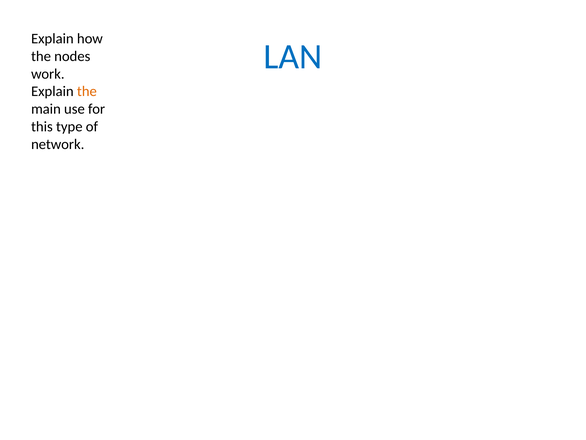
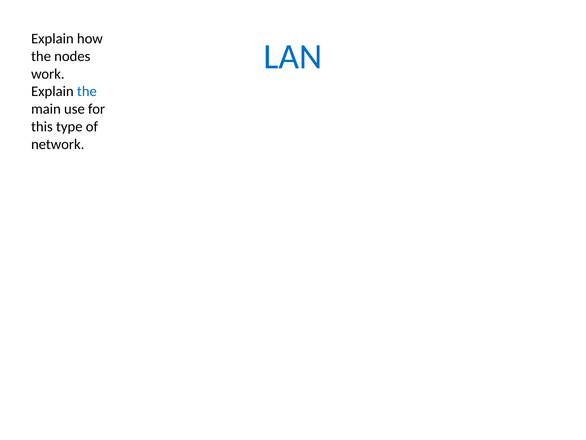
the colour: orange -> blue (87, 91)
